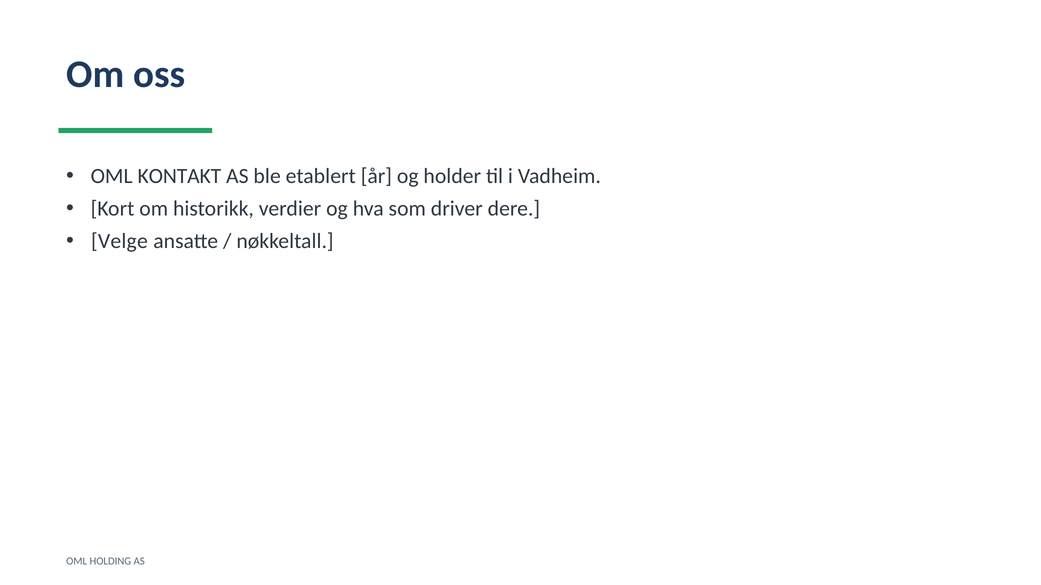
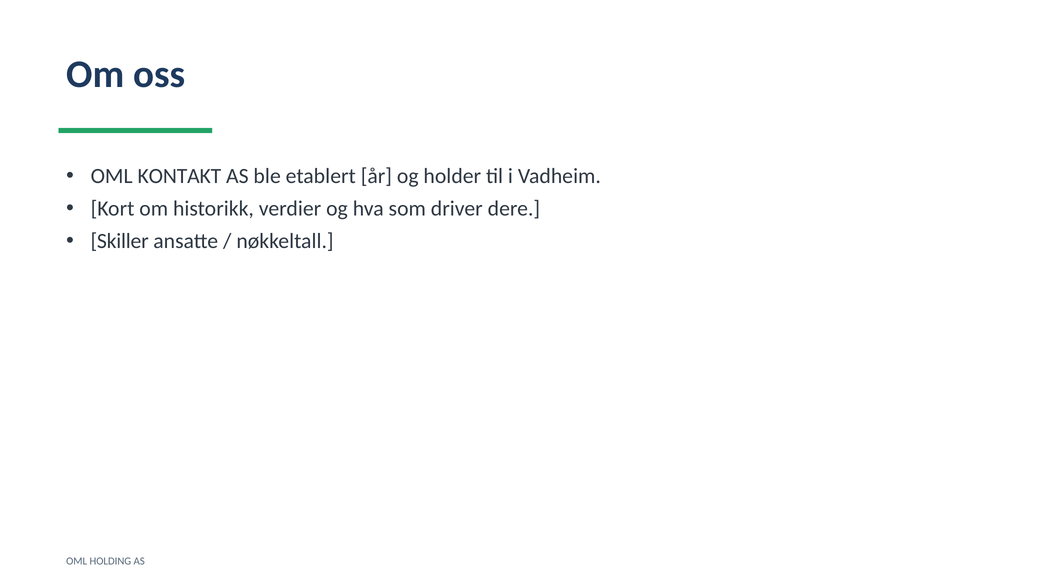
Velge: Velge -> Skiller (120, 241)
